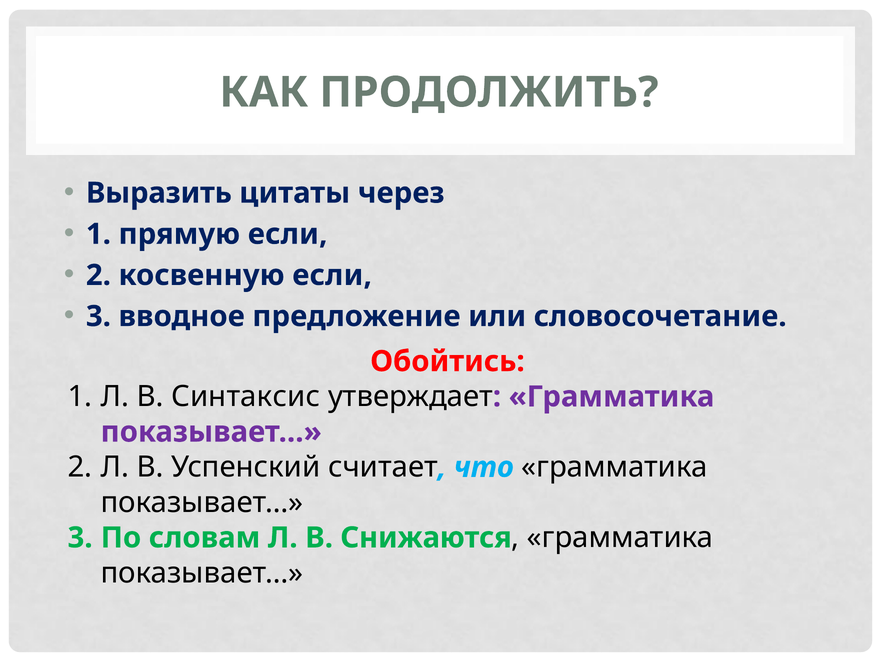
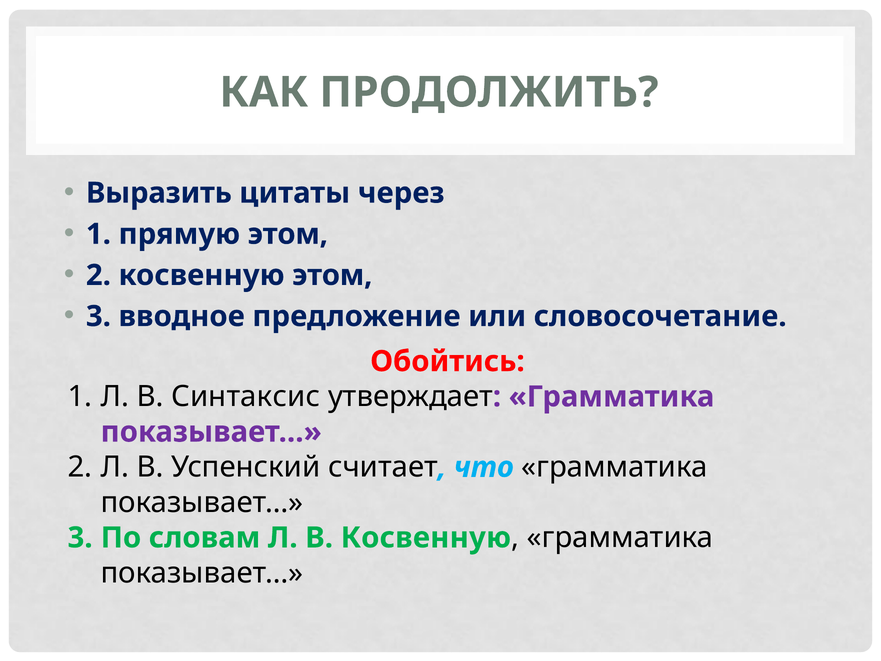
прямую если: если -> этом (288, 234)
косвенную если: если -> этом (332, 275)
В Снижаются: Снижаются -> Косвенную (426, 537)
